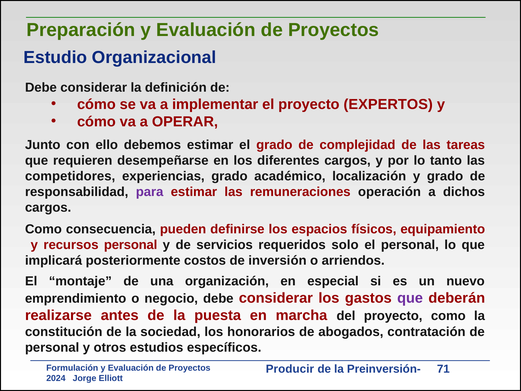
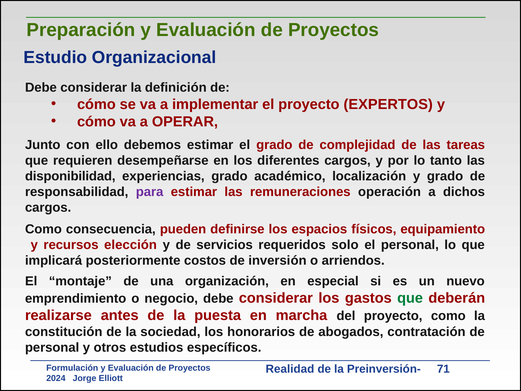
competidores: competidores -> disponibilidad (70, 176)
recursos personal: personal -> elección (131, 245)
que colour: purple -> green (410, 298)
Producir: Producir -> Realidad (290, 369)
